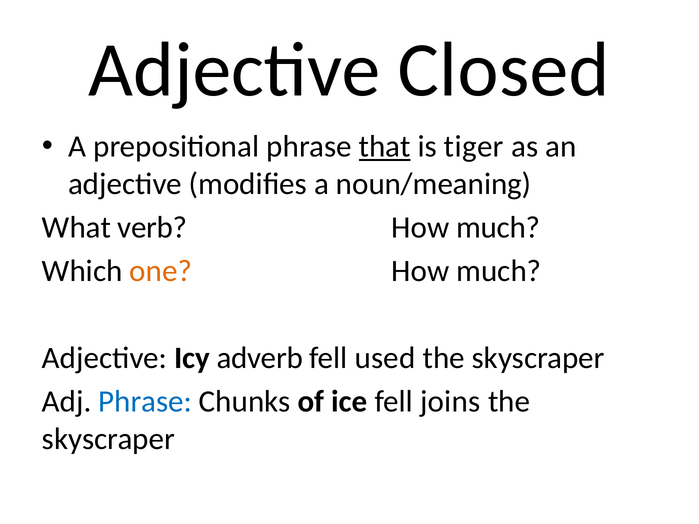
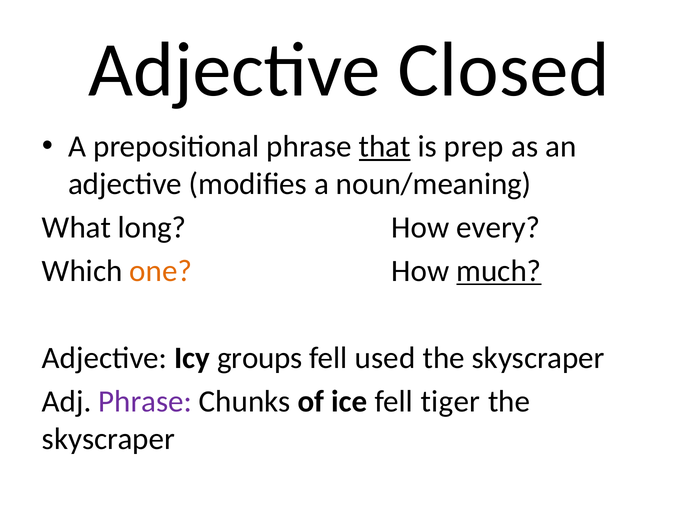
tiger: tiger -> prep (474, 147)
verb: verb -> long (152, 228)
much: much -> every (498, 228)
much underline: none -> present (499, 271)
adverb: adverb -> groups (260, 358)
Phrase colour: blue -> purple (145, 402)
joins: joins -> tiger (450, 402)
